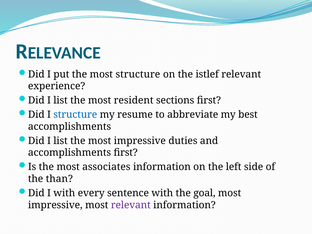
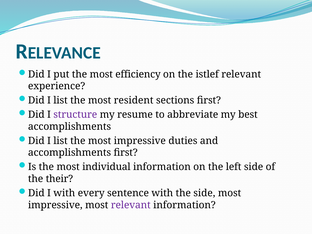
most structure: structure -> efficiency (138, 74)
structure colour: blue -> purple (75, 115)
associates: associates -> individual (106, 167)
than: than -> their (59, 179)
the goal: goal -> side (204, 193)
